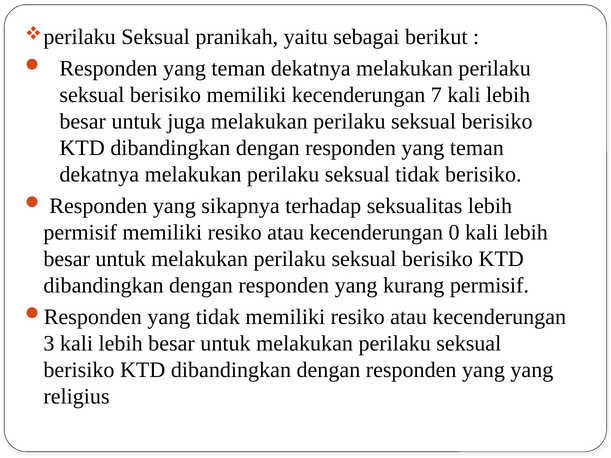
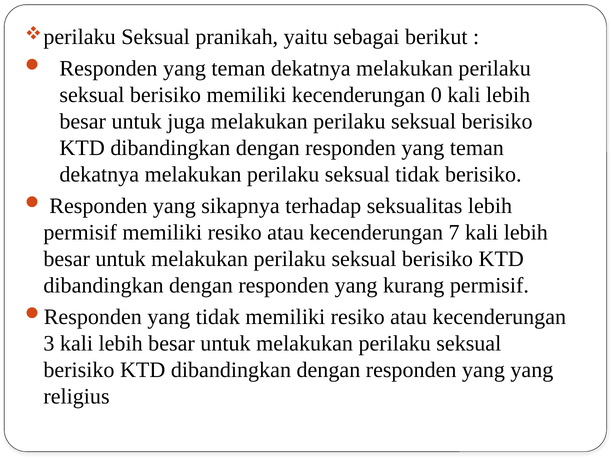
7: 7 -> 0 (436, 95)
0: 0 -> 7 (454, 233)
